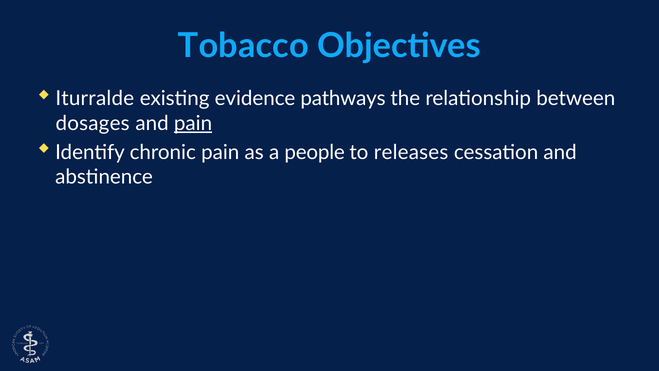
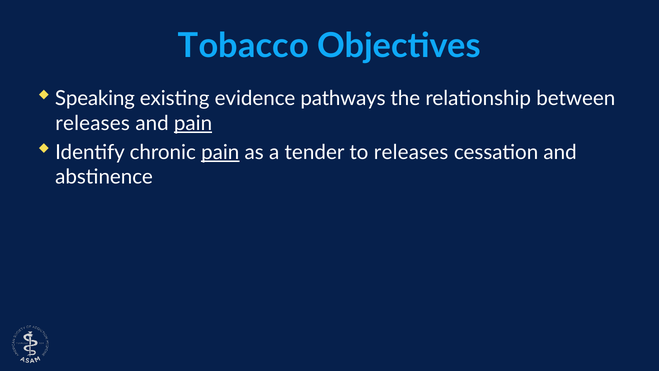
Iturralde: Iturralde -> Speaking (95, 99)
dosages: dosages -> releases (93, 123)
pain underline: none -> present (220, 152)
people: people -> tender (314, 152)
